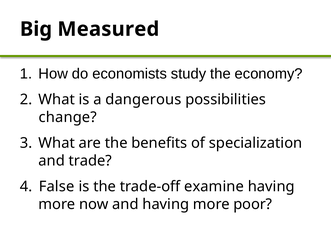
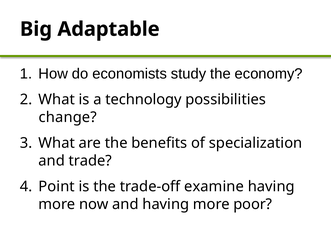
Measured: Measured -> Adaptable (109, 29)
dangerous: dangerous -> technology (143, 99)
False: False -> Point (57, 186)
